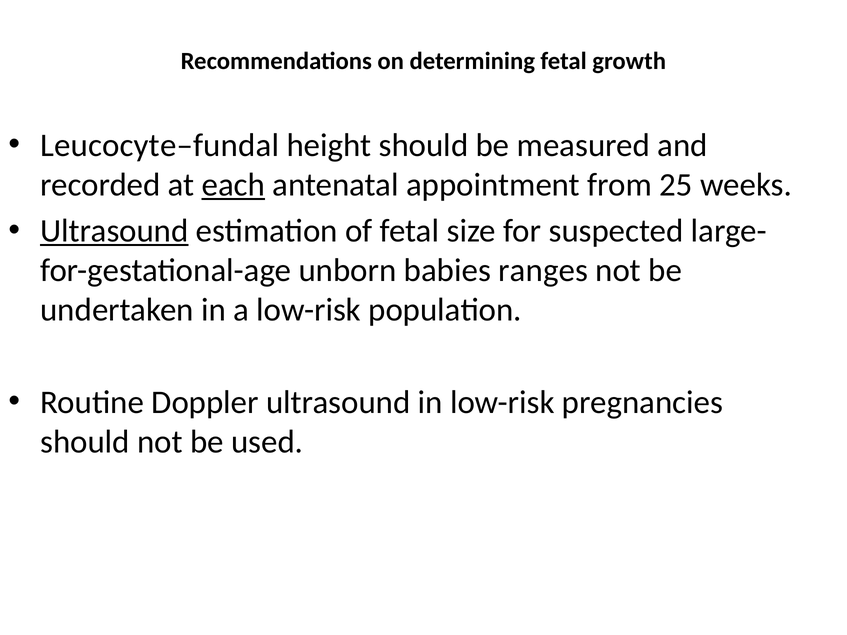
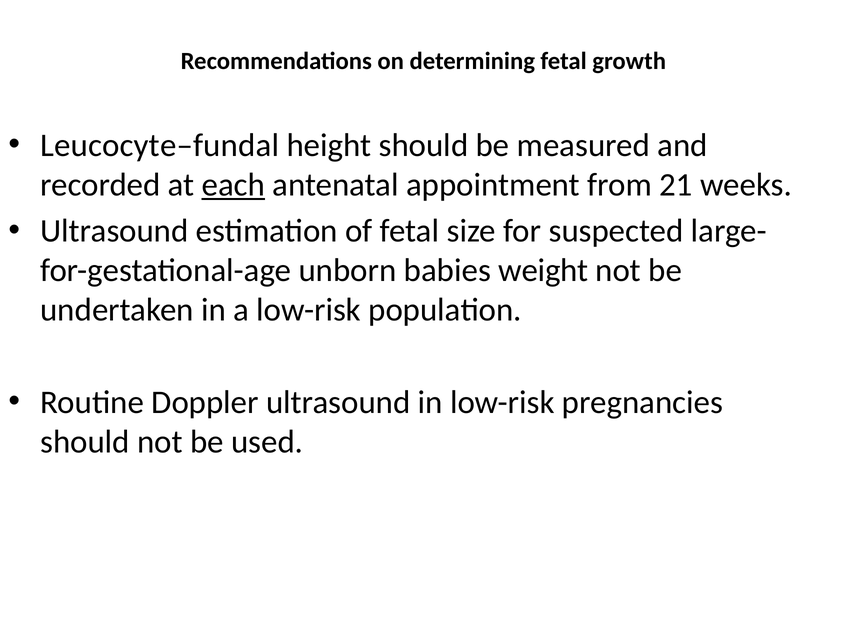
25: 25 -> 21 (676, 185)
Ultrasound underline: present -> none (114, 231)
ranges: ranges -> weight (543, 271)
